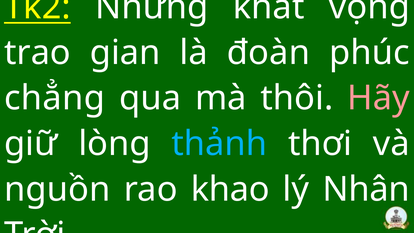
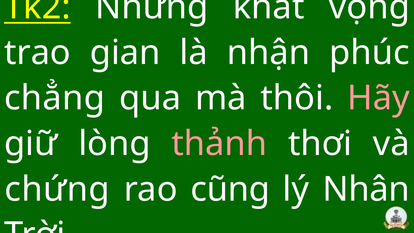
đoàn: đoàn -> nhận (269, 53)
thảnh colour: light blue -> pink (219, 144)
nguồn: nguồn -> chứng (57, 189)
khao: khao -> cũng (230, 189)
